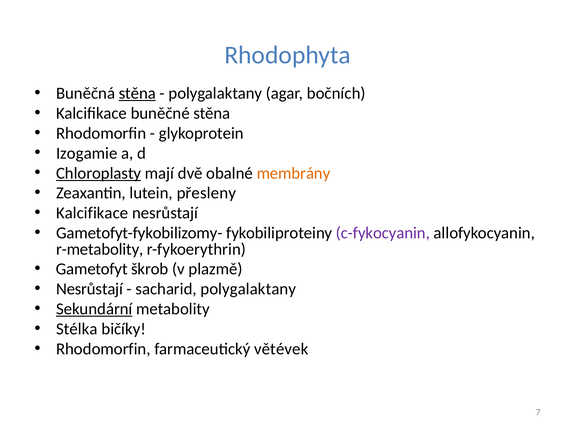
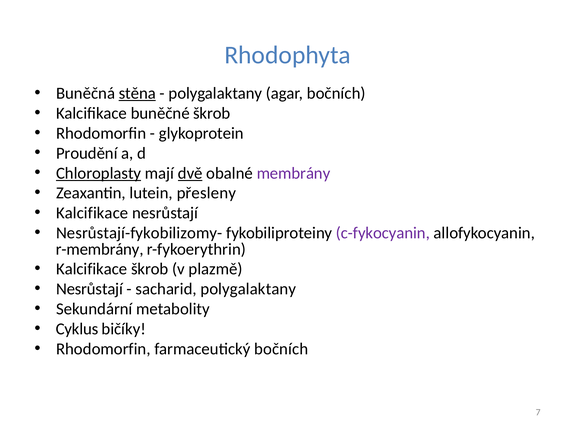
buněčné stěna: stěna -> škrob (212, 113)
Izogamie: Izogamie -> Proudění (87, 153)
dvě underline: none -> present (190, 173)
membrány colour: orange -> purple (293, 173)
Gametofyt-fykobilizomy-: Gametofyt-fykobilizomy- -> Nesrůstají-fykobilizomy- (139, 233)
r-metabolity: r-metabolity -> r-membrány (100, 249)
Gametofyt: Gametofyt -> Kalcifikace (92, 269)
Sekundární underline: present -> none (94, 308)
Stélka: Stélka -> Cyklus (77, 328)
farmaceutický větévek: větévek -> bočních (281, 348)
